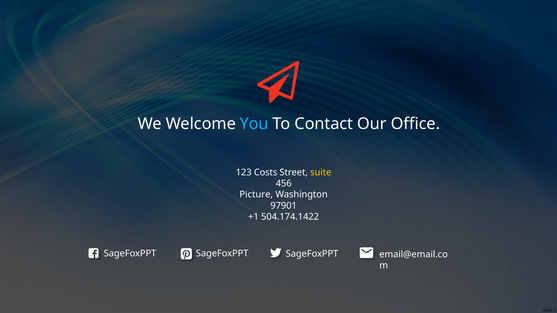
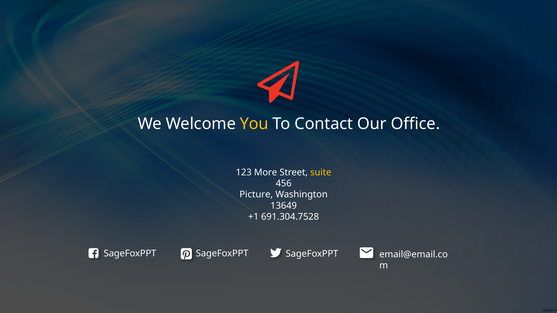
You colour: light blue -> yellow (254, 124)
Costs: Costs -> More (266, 172)
97901: 97901 -> 13649 (284, 206)
504.174.1422: 504.174.1422 -> 691.304.7528 (290, 217)
